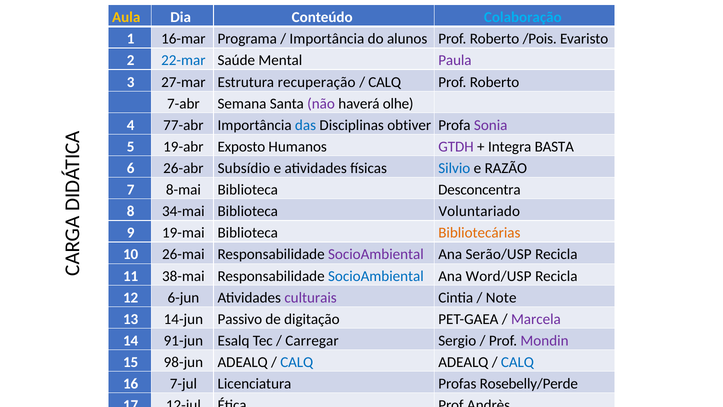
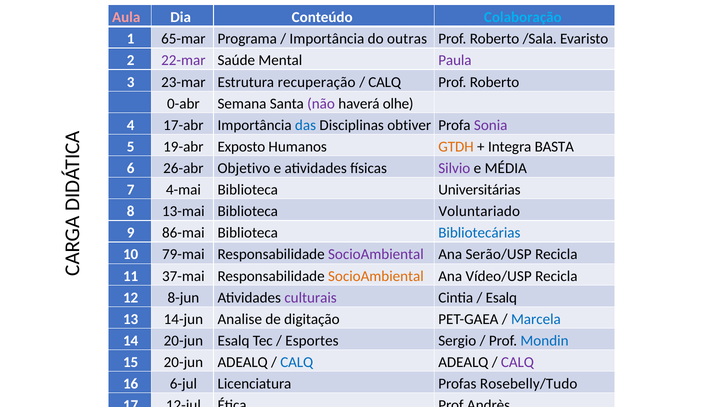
Aula colour: yellow -> pink (126, 17)
16-mar: 16-mar -> 65-mar (183, 39)
alunos: alunos -> outras (407, 39)
/Pois: /Pois -> /Sala (540, 39)
22-mar colour: blue -> purple (183, 60)
27-mar: 27-mar -> 23-mar (183, 82)
7-abr: 7-abr -> 0-abr (183, 104)
77-abr: 77-abr -> 17-abr (183, 125)
GTDH colour: purple -> orange (456, 147)
Subsídio: Subsídio -> Objetivo (244, 168)
Silvio colour: blue -> purple (454, 168)
RAZÃO: RAZÃO -> MÉDIA (506, 168)
8-mai: 8-mai -> 4-mai (183, 190)
Desconcentra: Desconcentra -> Universitárias (479, 190)
34-mai: 34-mai -> 13-mai (183, 211)
19-mai: 19-mai -> 86-mai (183, 233)
Bibliotecárias colour: orange -> blue (479, 233)
26-mai: 26-mai -> 79-mai (183, 254)
38-mai: 38-mai -> 37-mai (183, 276)
SocioAmbiental colour: blue -> orange (376, 276)
Word/USP: Word/USP -> Vídeo/USP (499, 276)
6-jun: 6-jun -> 8-jun (183, 297)
Note: Note -> Esalq (501, 297)
Passivo: Passivo -> Analise (240, 319)
Marcela colour: purple -> blue (536, 319)
14 91-jun: 91-jun -> 20-jun (183, 340)
Carregar: Carregar -> Esportes (312, 340)
Mondin colour: purple -> blue (545, 340)
15 98-jun: 98-jun -> 20-jun (183, 362)
CALQ colour: blue -> purple (517, 362)
7-jul: 7-jul -> 6-jul (183, 384)
Rosebelly/Perde: Rosebelly/Perde -> Rosebelly/Tudo (529, 384)
